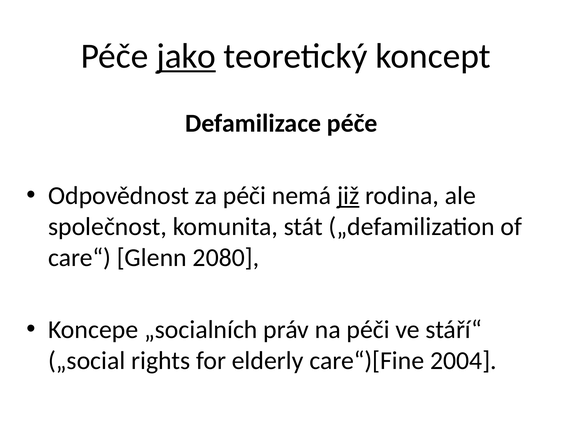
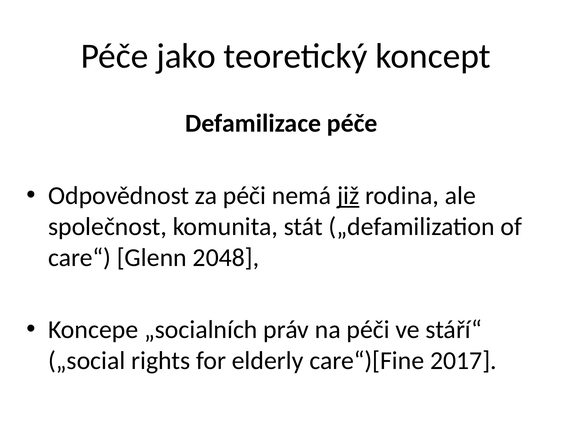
jako underline: present -> none (186, 56)
2080: 2080 -> 2048 (226, 258)
2004: 2004 -> 2017 (463, 361)
